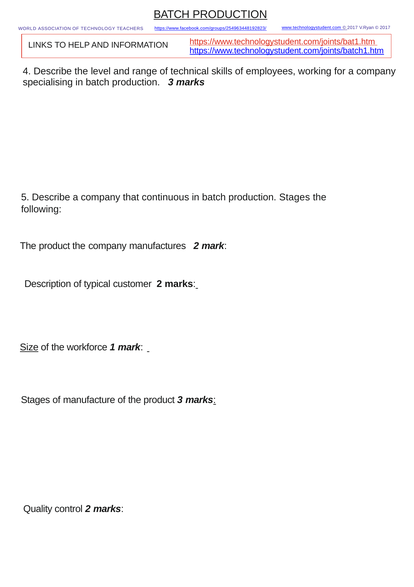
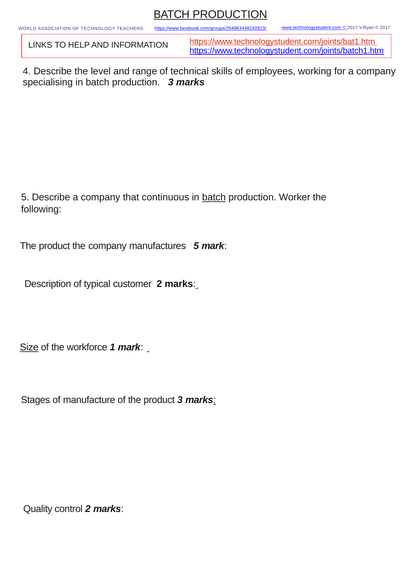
batch underline: none -> present (214, 197)
production Stages: Stages -> Worker (295, 197)
manufactures 2: 2 -> 5 (196, 245)
